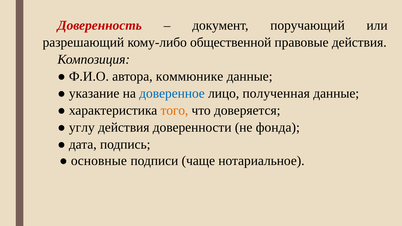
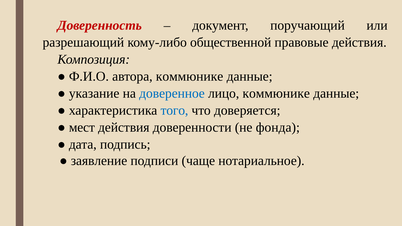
лицо полученная: полученная -> коммюнике (276, 93)
того colour: orange -> blue (174, 111)
углу: углу -> мест (82, 128)
основные: основные -> заявление (99, 161)
